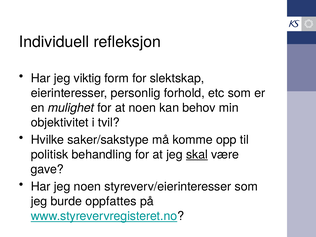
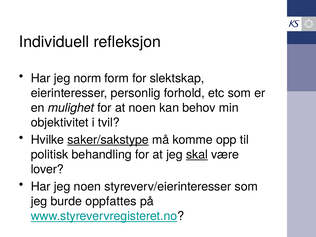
viktig: viktig -> norm (87, 78)
saker/sakstype underline: none -> present (108, 140)
gave: gave -> lover (47, 169)
